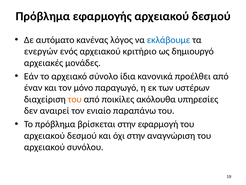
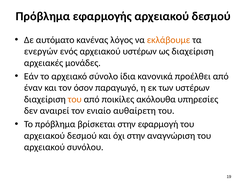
εκλάβουμε colour: blue -> orange (169, 40)
αρχειακού κριτήριο: κριτήριο -> υστέρων (140, 51)
ως δημιουργό: δημιουργό -> διαχείριση (193, 51)
μόνο: μόνο -> όσον (83, 88)
παραπάνω: παραπάνω -> αυθαίρετη (134, 110)
